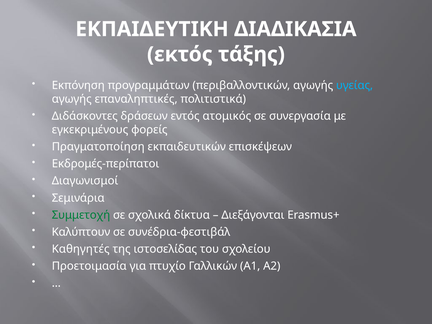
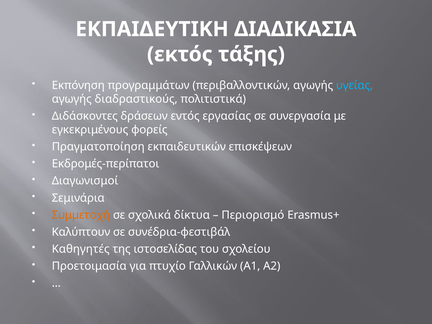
επαναληπτικές: επαναληπτικές -> διαδραστικούς (136, 99)
ατομικός: ατομικός -> εργασίας (227, 116)
Συμμετοχή colour: green -> orange (81, 215)
Διεξάγονται: Διεξάγονται -> Περιορισμό (253, 215)
